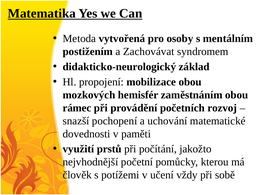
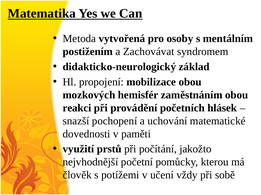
rámec: rámec -> reakci (77, 108)
rozvoj: rozvoj -> hlásek (222, 108)
